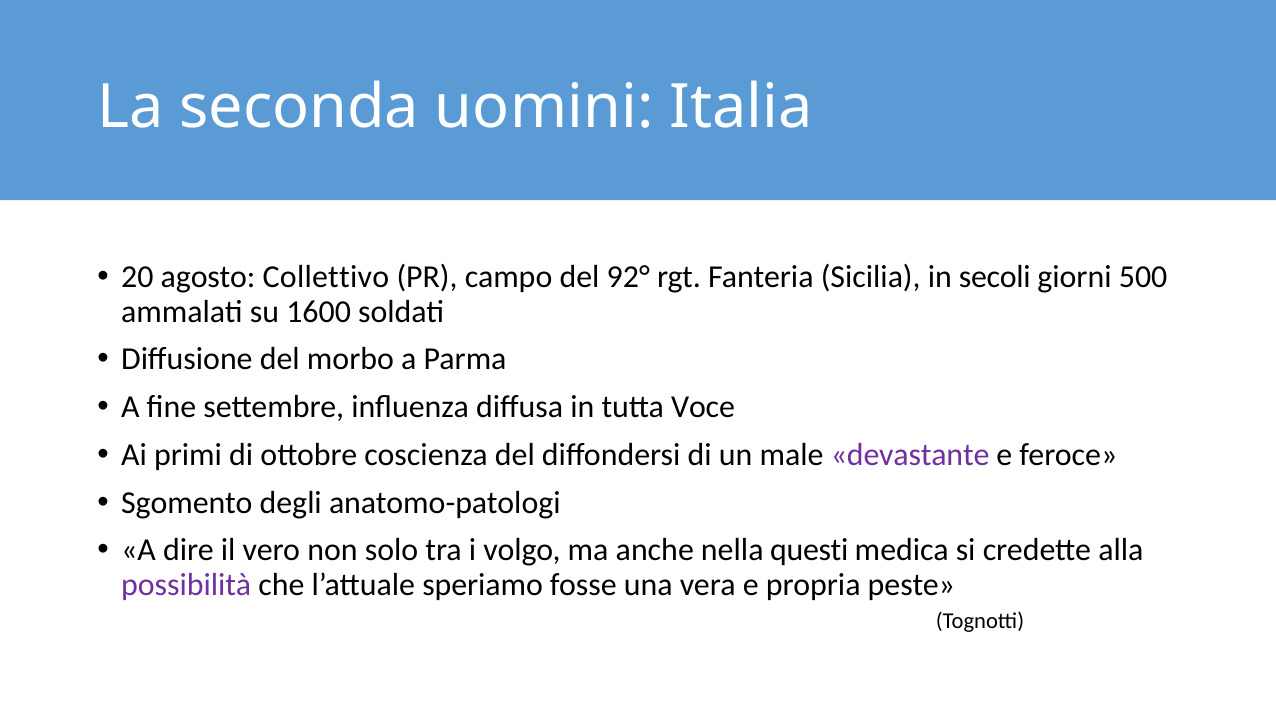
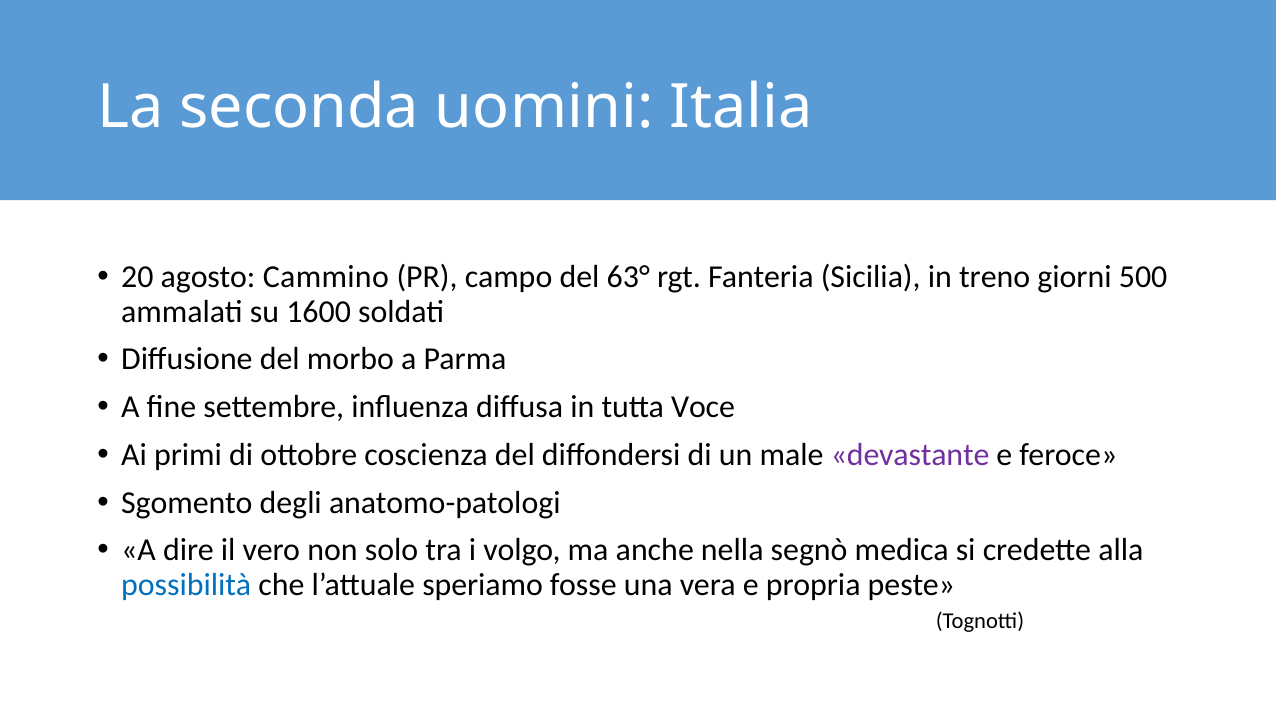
Collettivo: Collettivo -> Cammino (326, 277)
92°: 92° -> 63° (628, 277)
secoli: secoli -> treno (995, 277)
questi: questi -> segnò (809, 550)
possibilità colour: purple -> blue (186, 585)
